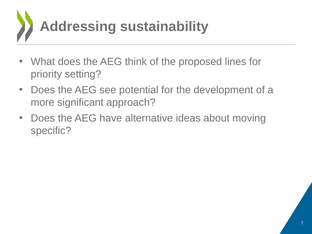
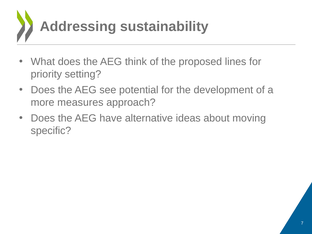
significant: significant -> measures (80, 102)
